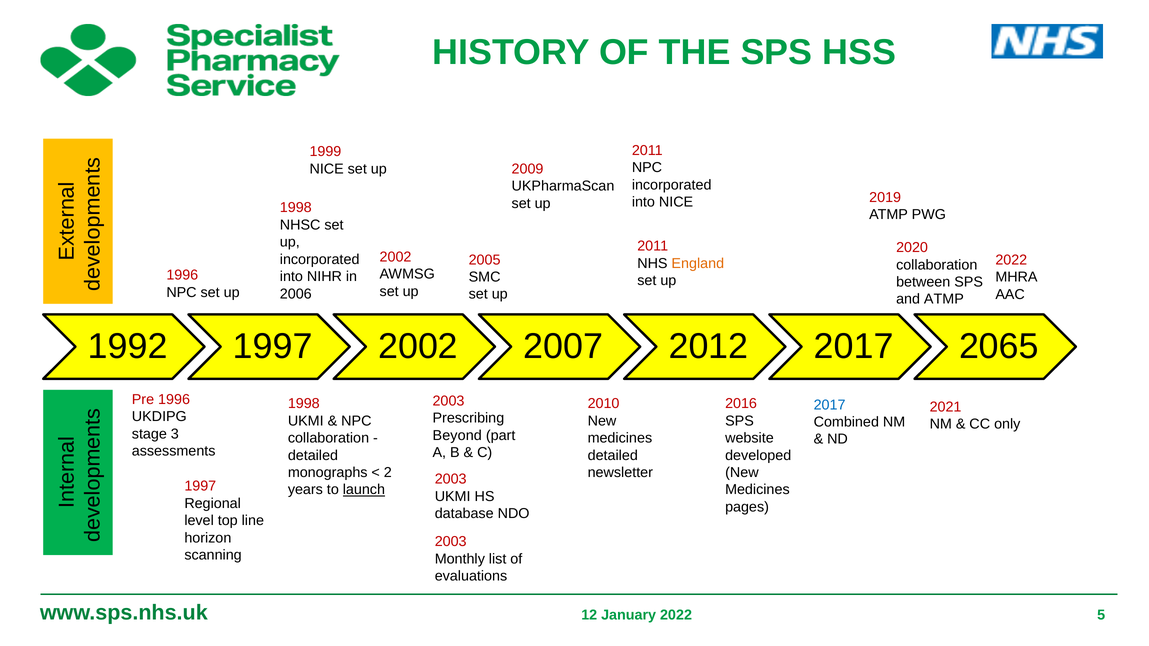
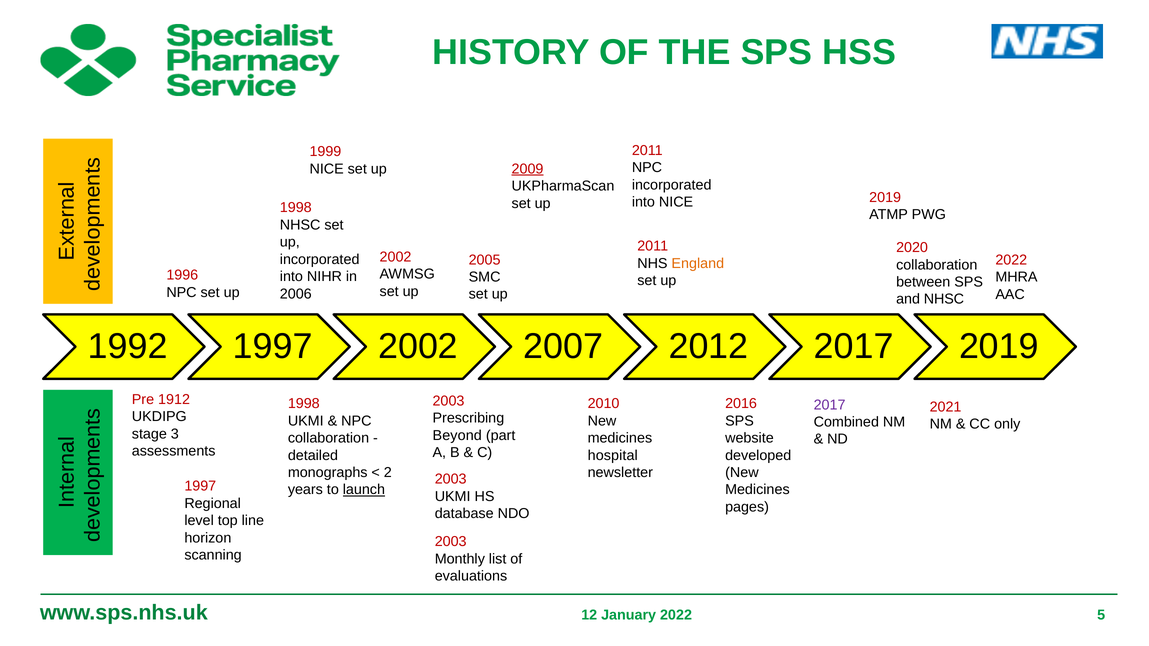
2009 underline: none -> present (528, 169)
and ATMP: ATMP -> NHSC (944, 299)
2017 2065: 2065 -> 2019 (999, 347)
Pre 1996: 1996 -> 1912 (174, 400)
2017 colour: blue -> purple (830, 405)
detailed: detailed -> hospital (613, 456)
